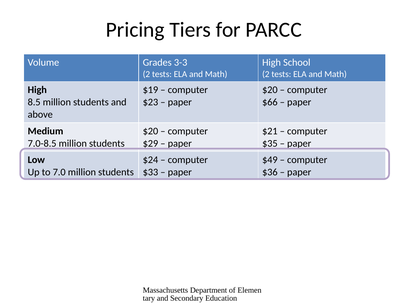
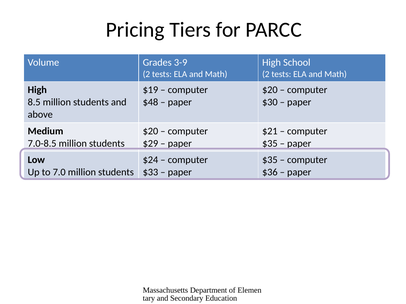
3-3: 3-3 -> 3-9 (181, 62)
$23: $23 -> $48 (150, 102)
$66: $66 -> $30 (270, 102)
$49: $49 -> $35 (270, 160)
